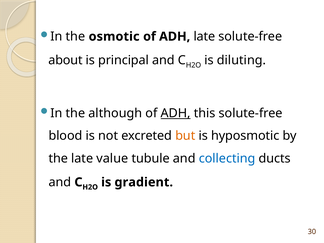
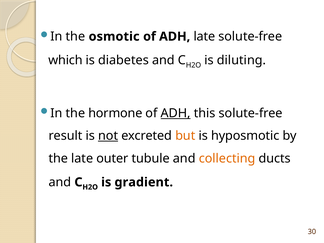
about: about -> which (66, 60)
principal: principal -> diabetes (123, 60)
although: although -> hormone (115, 113)
blood: blood -> result (65, 136)
not underline: none -> present (108, 136)
value: value -> outer (112, 158)
collecting colour: blue -> orange (227, 158)
